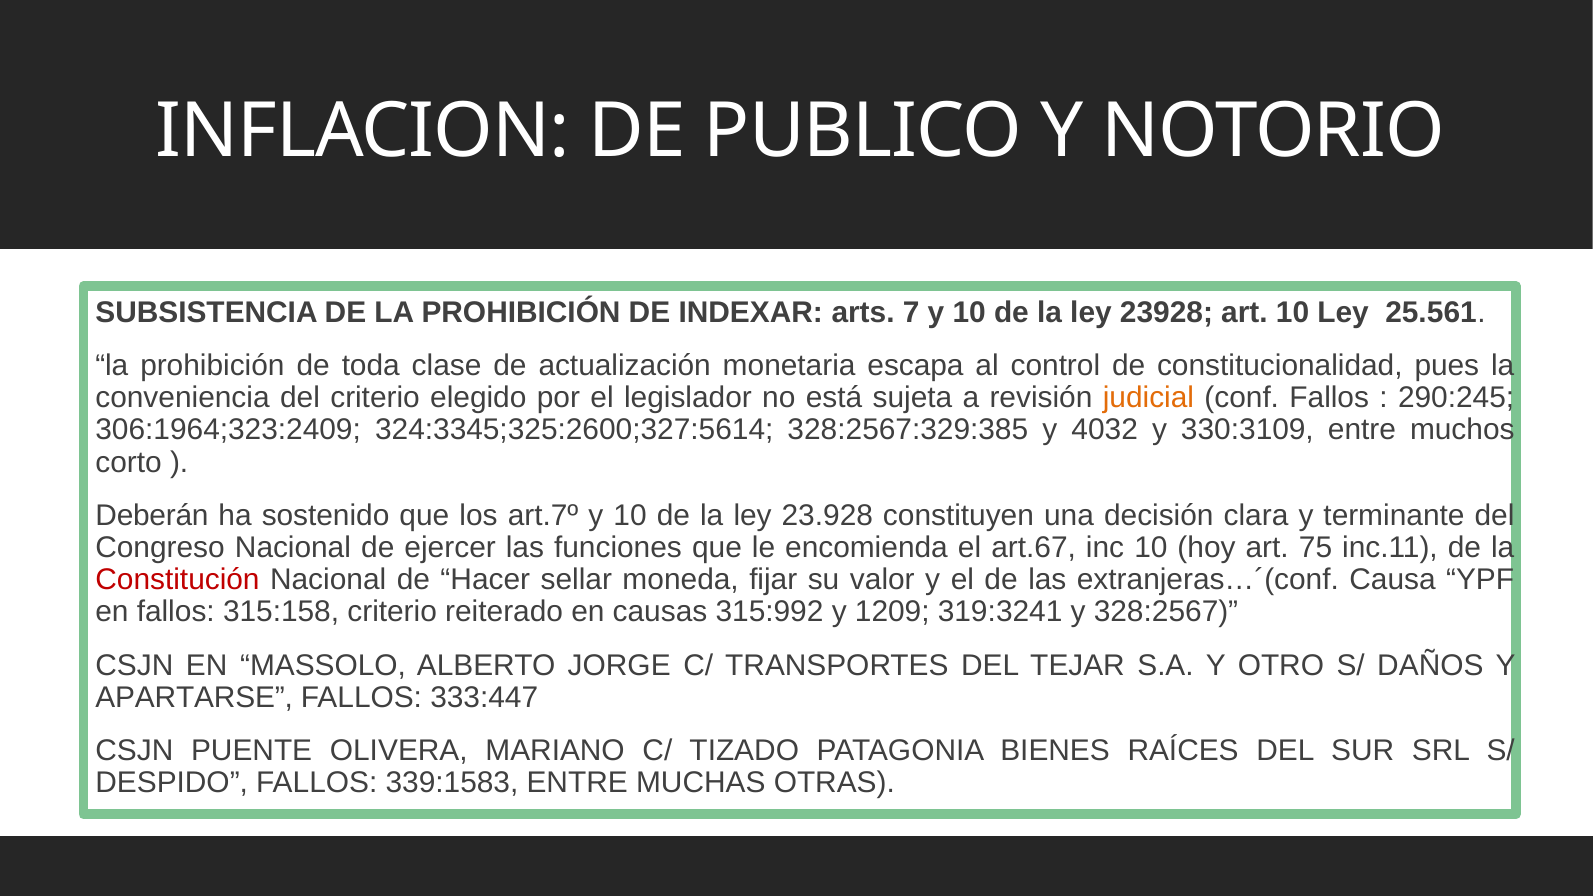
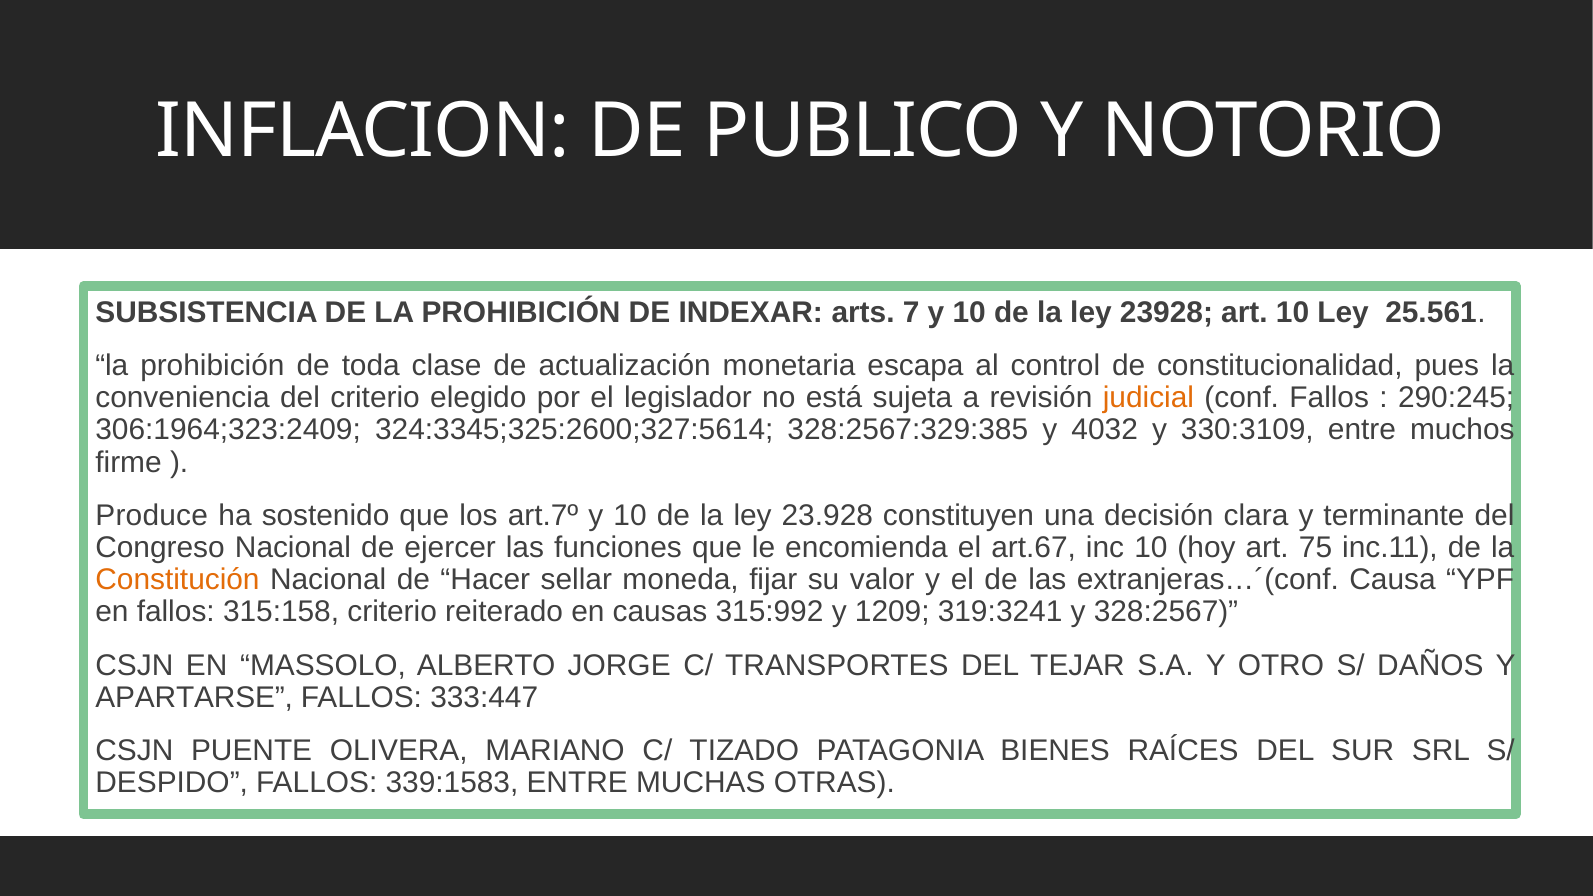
corto: corto -> firme (129, 462)
Deberán: Deberán -> Produce (152, 515)
Constitución colour: red -> orange (178, 580)
